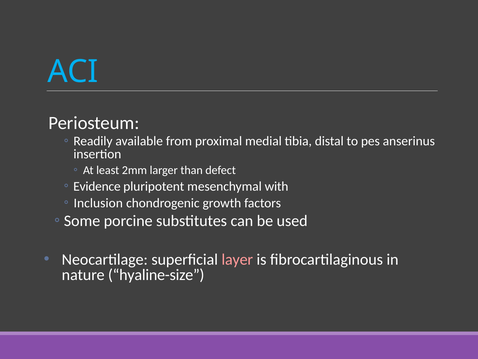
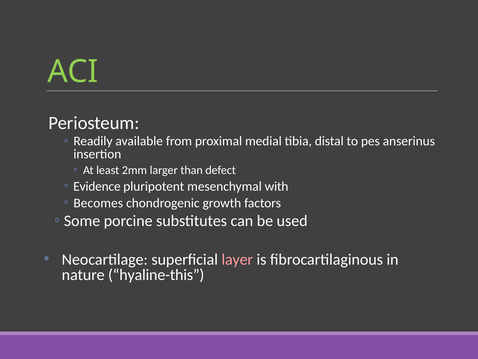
ACI colour: light blue -> light green (73, 71)
Inclusion: Inclusion -> Becomes (98, 203)
hyaline-size: hyaline-size -> hyaline-this (156, 275)
